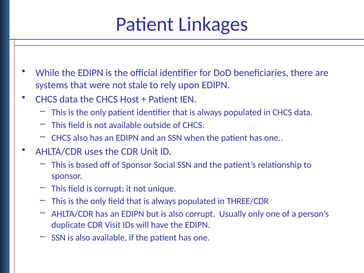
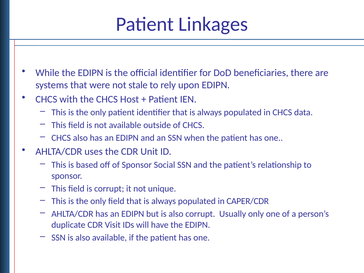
data: data -> with (69, 99)
THREE/CDR: THREE/CDR -> CAPER/CDR (248, 201)
